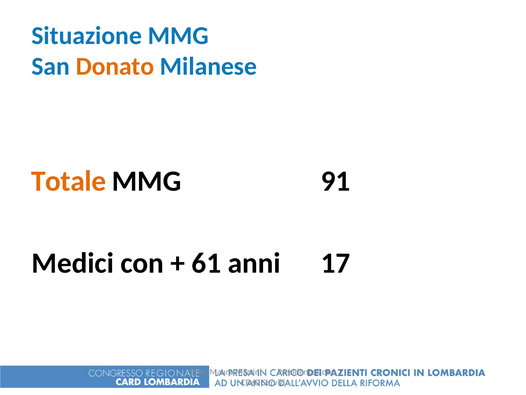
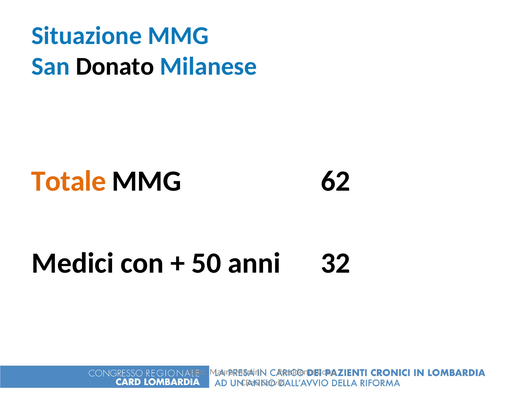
Donato colour: orange -> black (115, 66)
91: 91 -> 62 (336, 181)
61: 61 -> 50 (206, 263)
17: 17 -> 32 (336, 263)
